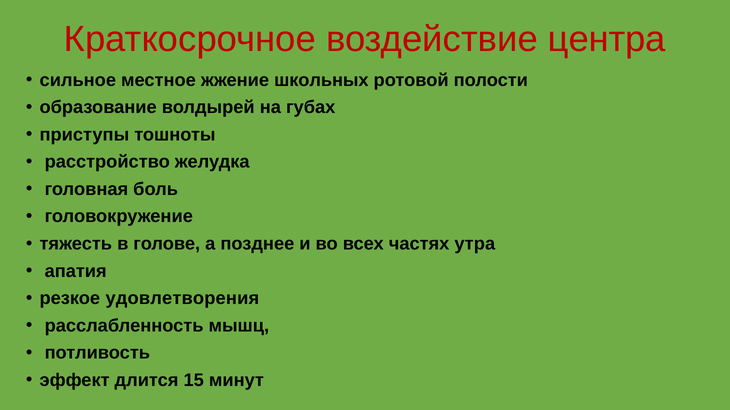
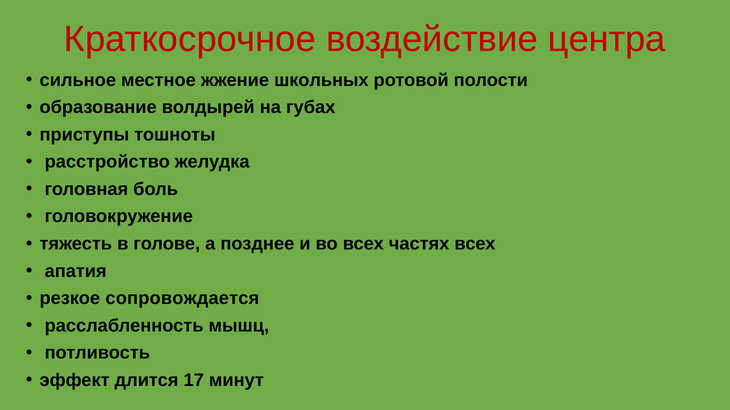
частях утра: утра -> всех (475, 244)
удовлетворения: удовлетворения -> сопровождается (182, 299)
15: 15 -> 17 (194, 381)
